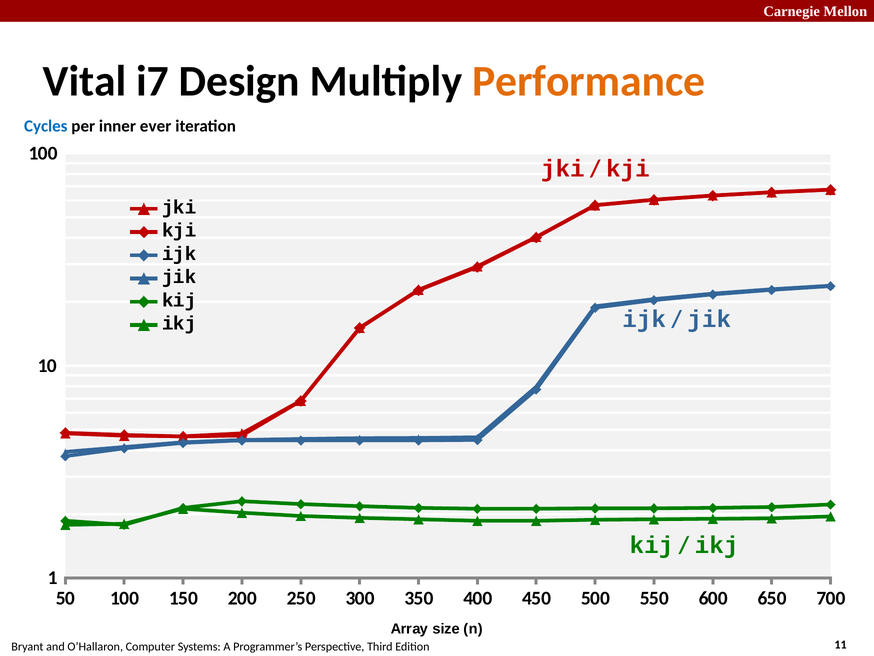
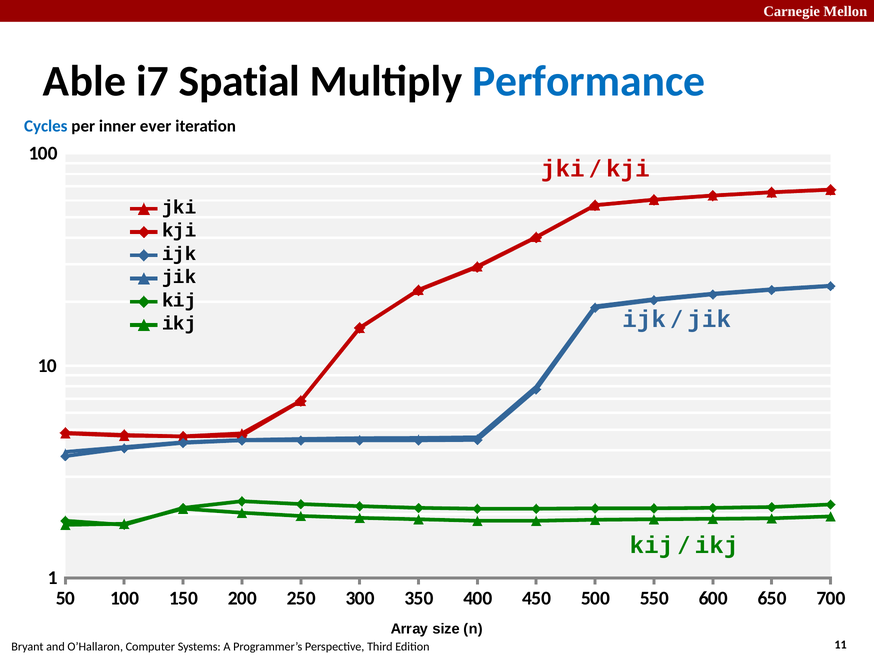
Vital: Vital -> Able (85, 81)
Design: Design -> Spatial (240, 81)
Performance colour: orange -> blue (589, 81)
